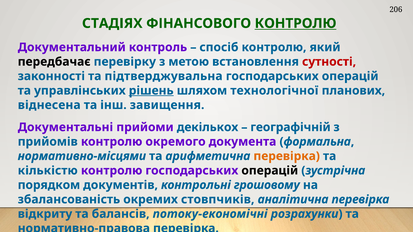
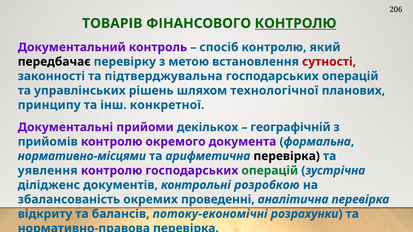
СТАДІЯХ: СТАДІЯХ -> ТОВАРІВ (112, 23)
рішень underline: present -> none (151, 91)
віднесена: віднесена -> принципу (49, 105)
завищення: завищення -> конкретної (167, 105)
перевірка colour: orange -> black (287, 156)
кількістю: кількістю -> уявлення (48, 171)
операцій colour: black -> green (270, 171)
порядком: порядком -> ділідженс (49, 185)
грошовому: грошовому -> розробкою (267, 185)
стовпчиків: стовпчиків -> проведенні (218, 200)
